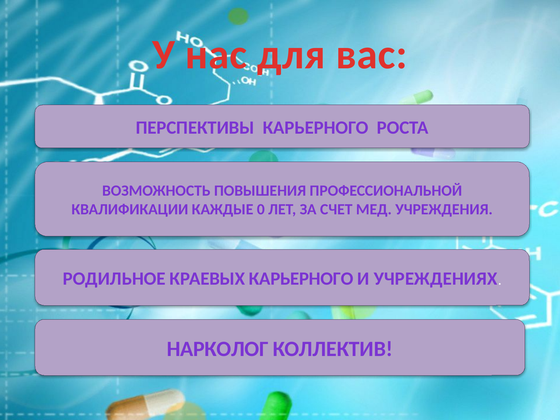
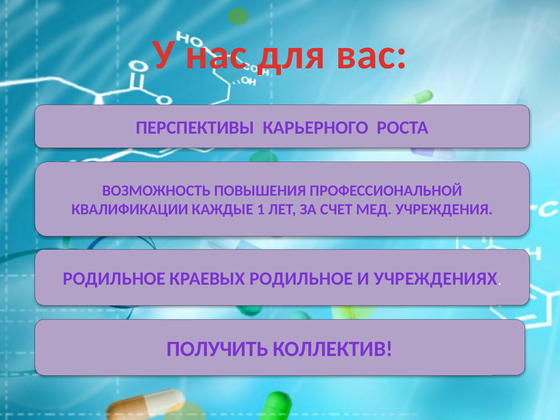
0: 0 -> 1 (261, 209)
КРАЕВЫХ КАРЬЕРНОГО: КАРЬЕРНОГО -> РОДИЛЬНОЕ (301, 279)
НАРКОЛОГ: НАРКОЛОГ -> ПОЛУЧИТЬ (218, 349)
